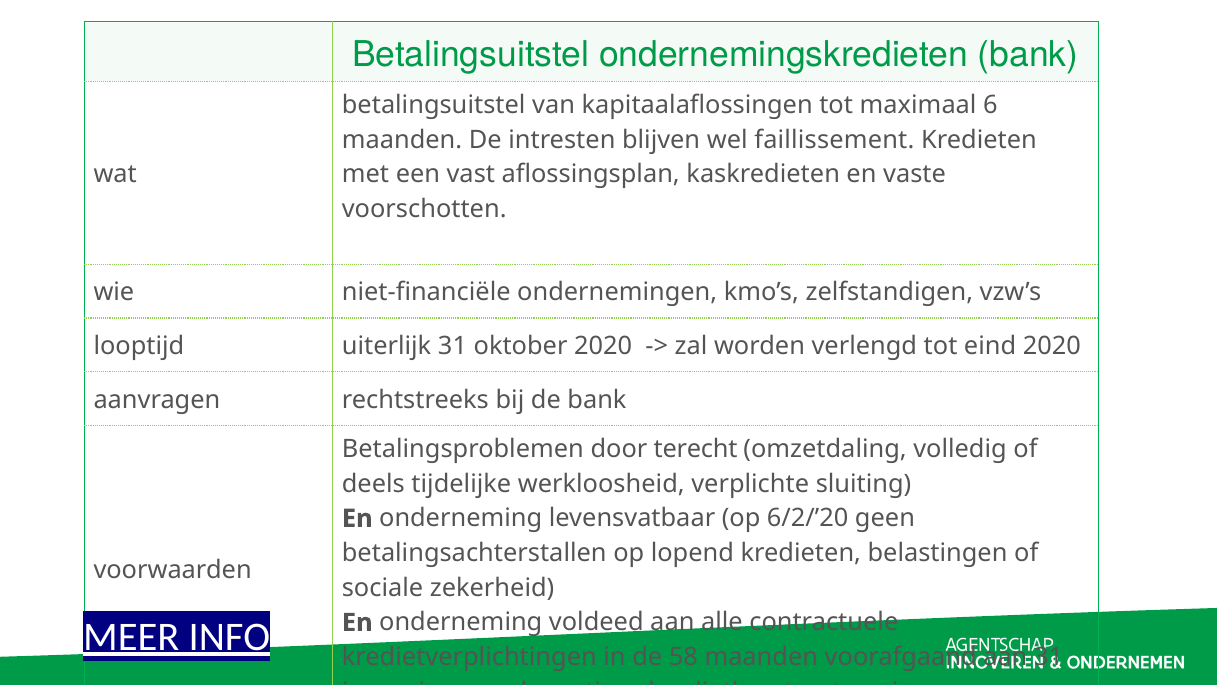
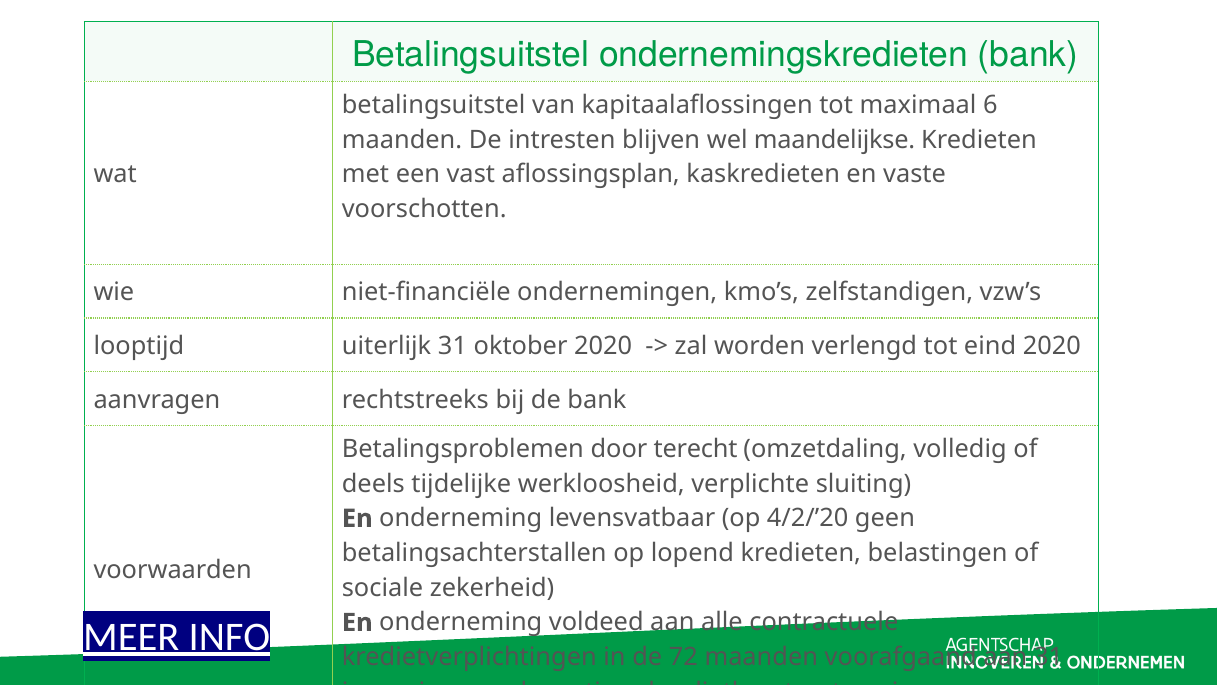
faillissement: faillissement -> maandelijkse (835, 140)
6/2/’20: 6/2/’20 -> 4/2/’20 (808, 518)
58: 58 -> 72 (683, 657)
